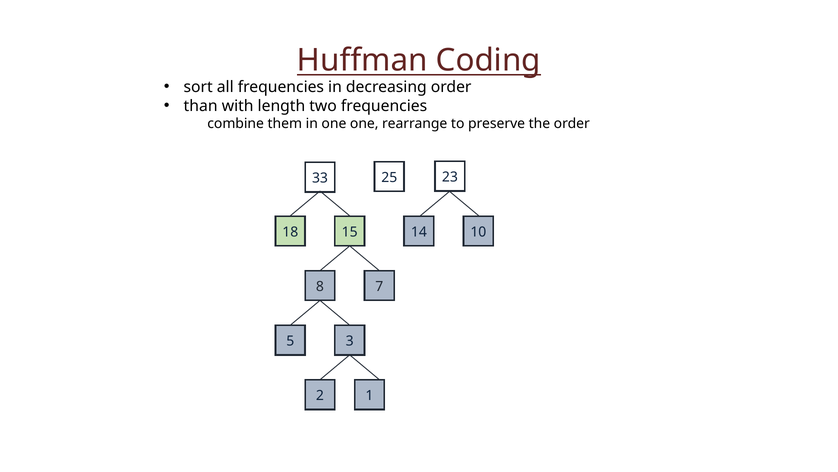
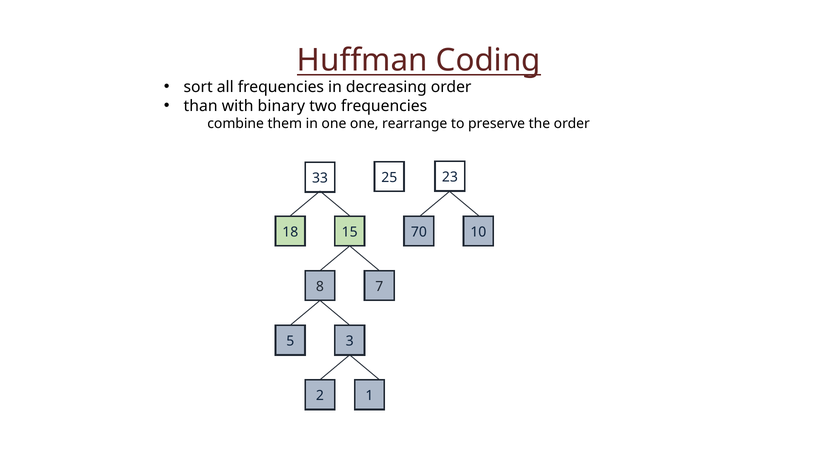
length: length -> binary (281, 106)
14: 14 -> 70 (419, 232)
